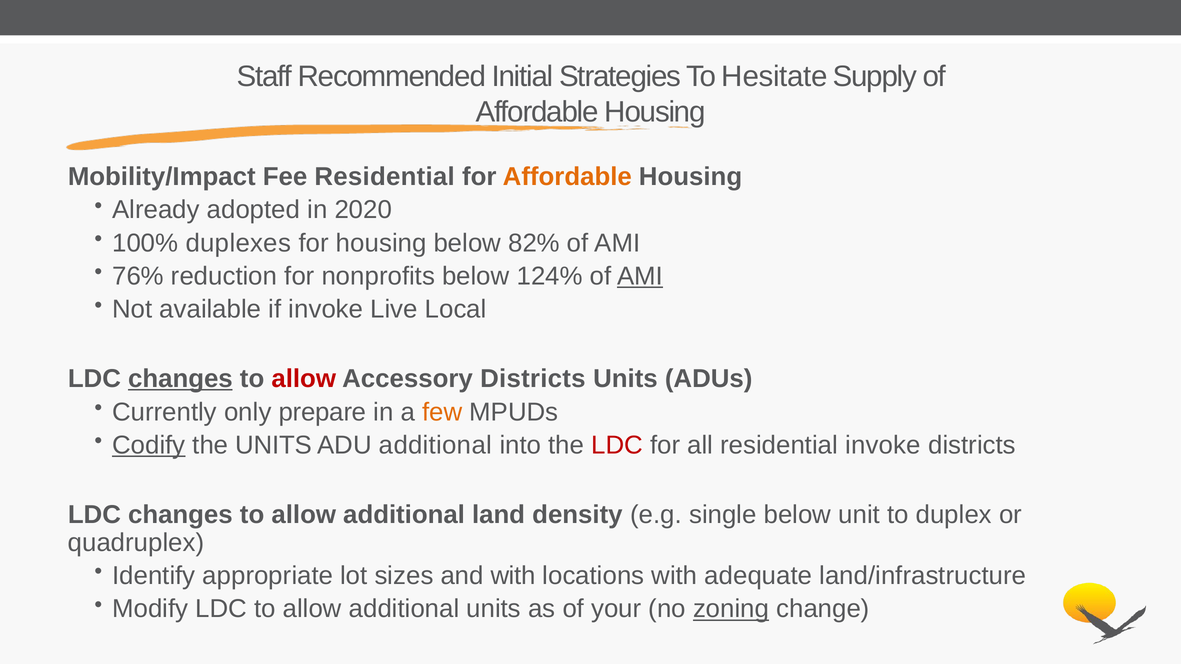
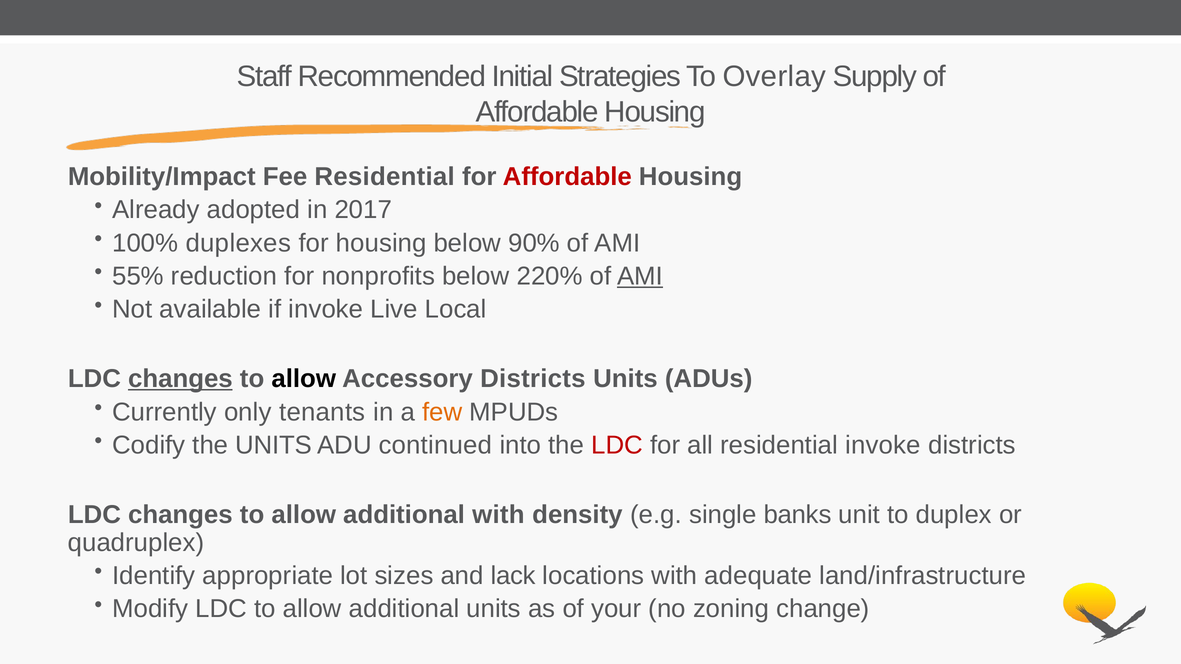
Hesitate: Hesitate -> Overlay (774, 77)
Affordable colour: orange -> red (567, 177)
2020: 2020 -> 2017 (363, 210)
82%: 82% -> 90% (534, 243)
76%: 76% -> 55% (138, 276)
124%: 124% -> 220% (550, 276)
allow colour: red -> black (304, 379)
prepare: prepare -> tenants (322, 412)
Codify underline: present -> none (149, 445)
ADU additional: additional -> continued (435, 445)
additional land: land -> with (498, 515)
single below: below -> banks (798, 515)
and with: with -> lack (513, 576)
zoning underline: present -> none (731, 609)
